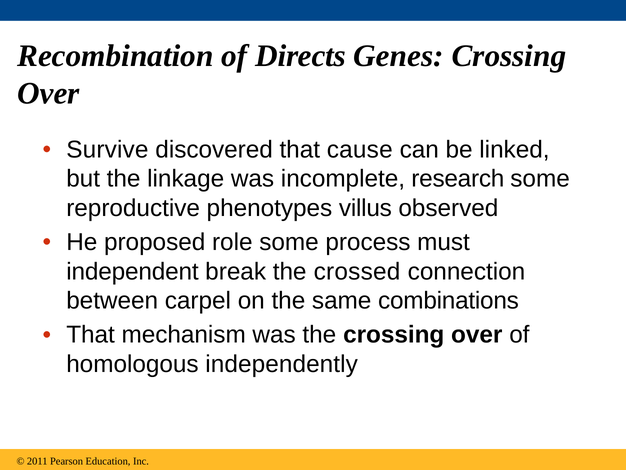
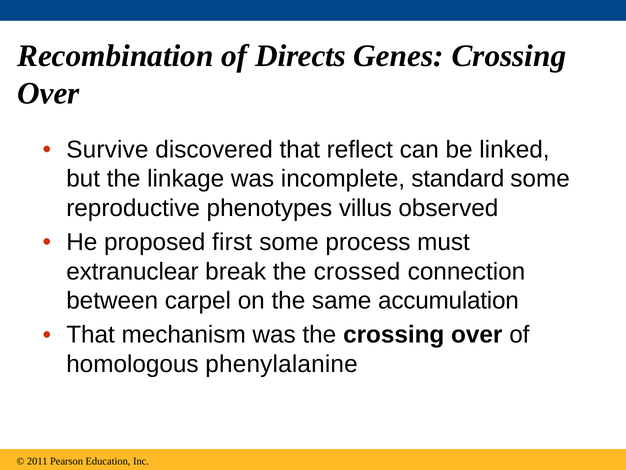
cause: cause -> reflect (360, 149)
research: research -> standard (458, 179)
role: role -> first (232, 242)
independent: independent -> extranuclear (132, 271)
combinations: combinations -> accumulation (448, 300)
independently: independently -> phenylalanine (282, 364)
